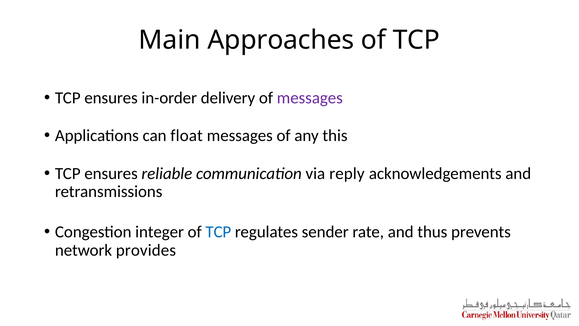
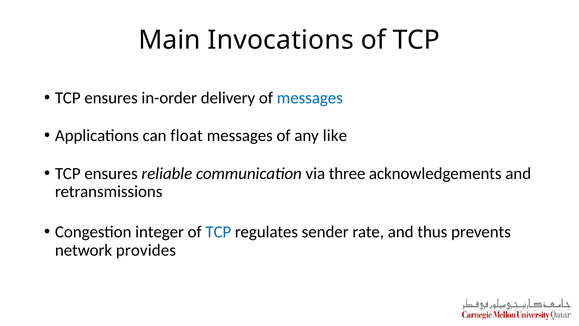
Approaches: Approaches -> Invocations (281, 40)
messages colour: purple -> blue (310, 98)
this: this -> like (335, 136)
reply: reply -> three (347, 173)
